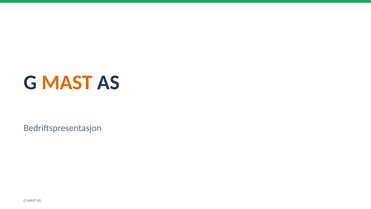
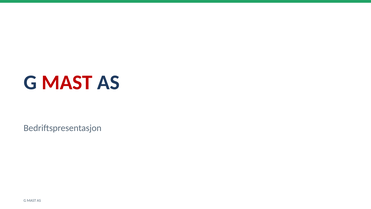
MAST colour: orange -> red (67, 82)
